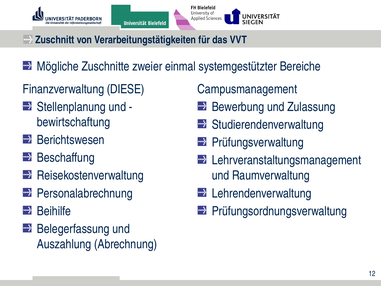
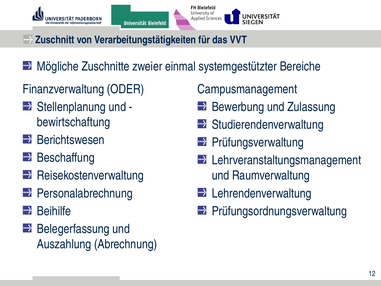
DIESE: DIESE -> ODER (126, 89)
